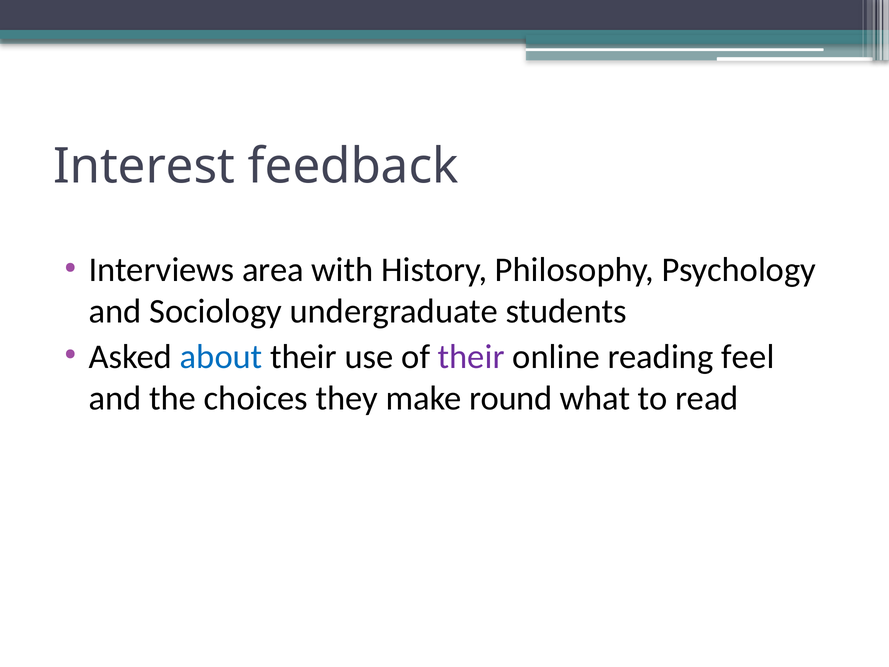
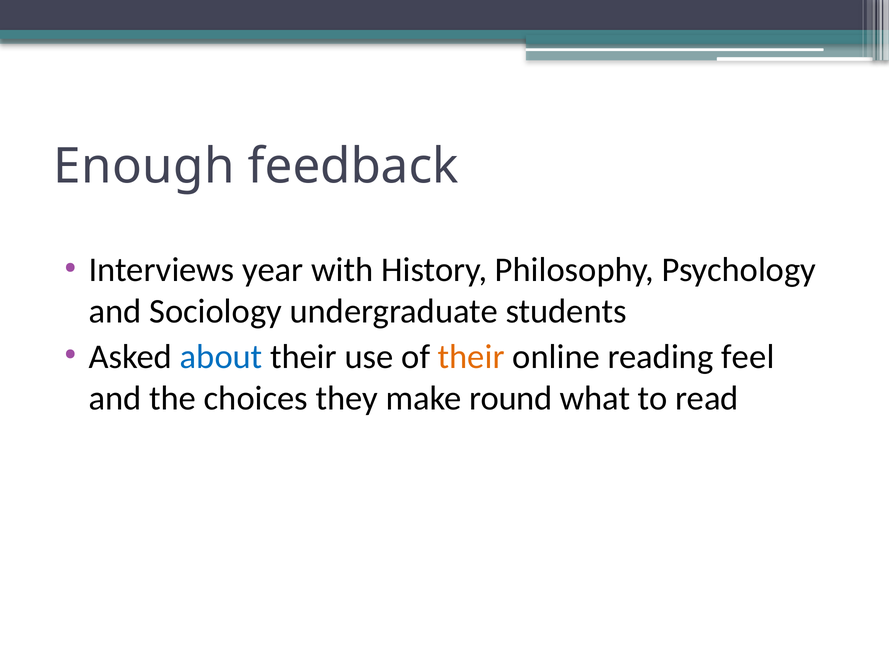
Interest: Interest -> Enough (144, 166)
area: area -> year (273, 270)
their colour: purple -> orange (471, 357)
